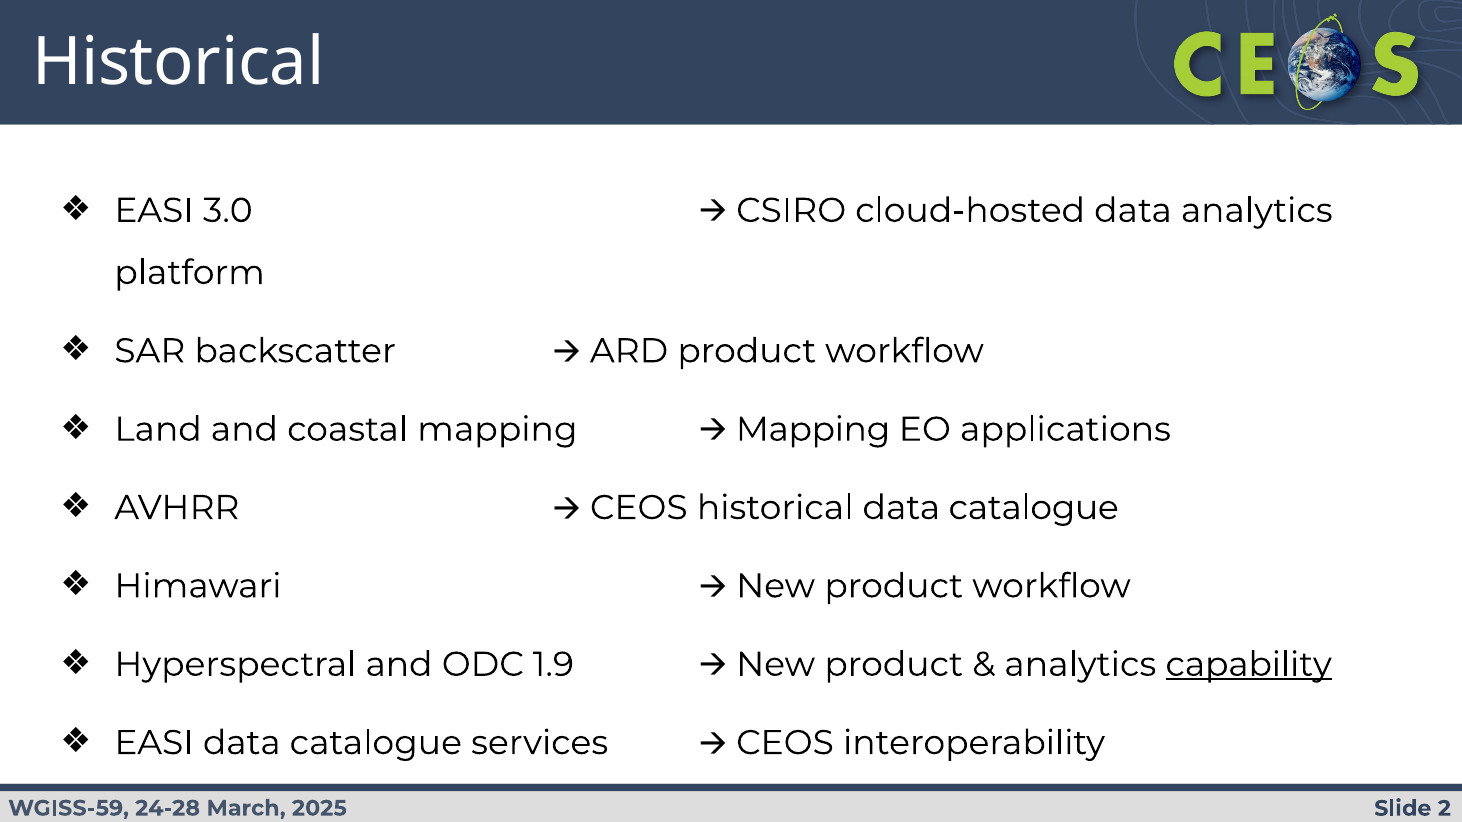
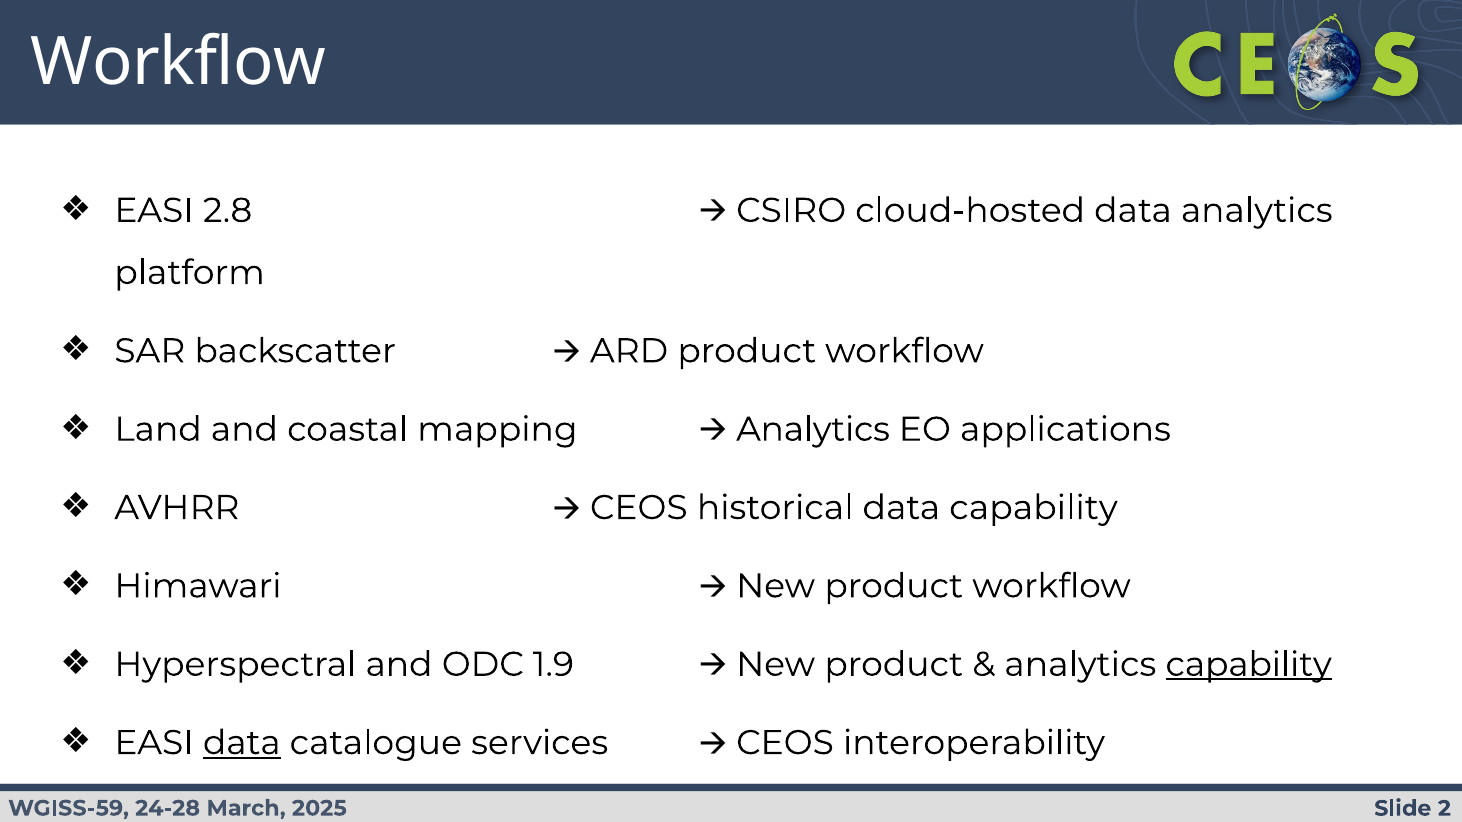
Historical: Historical -> Workflow (178, 62)
3.0: 3.0 -> 2.8 (228, 211)
mapping Mapping: Mapping -> Analytics (813, 430)
historical data catalogue: catalogue -> capability (1033, 508)
data underline: none -> present (242, 743)
